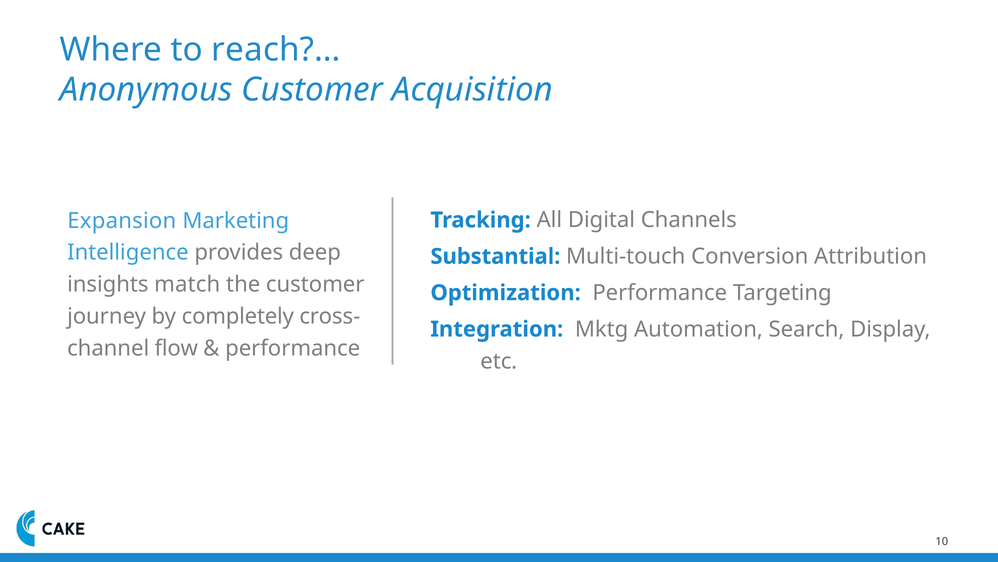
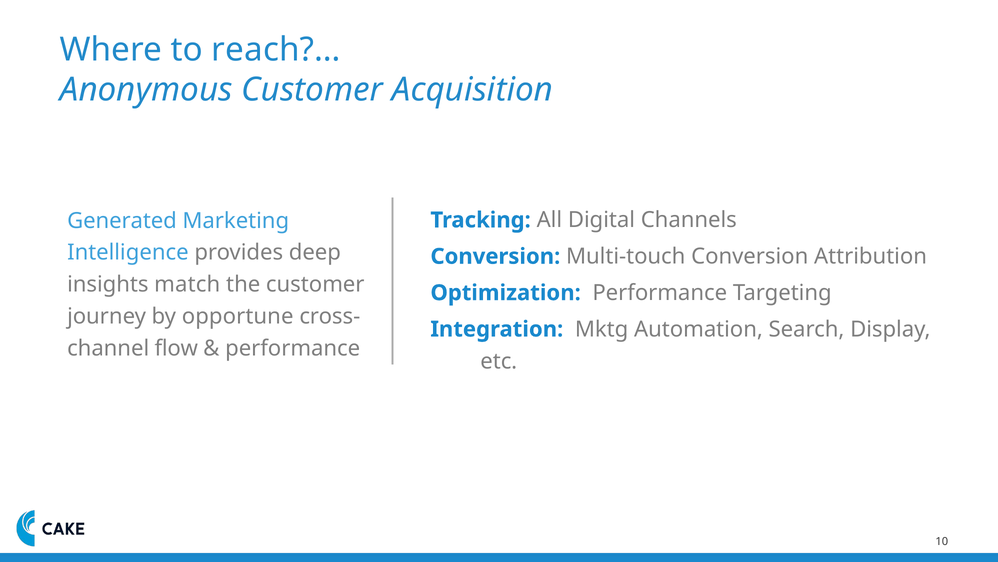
Expansion: Expansion -> Generated (122, 220)
Substantial: Substantial -> Conversion (495, 256)
completely: completely -> opportune (238, 316)
